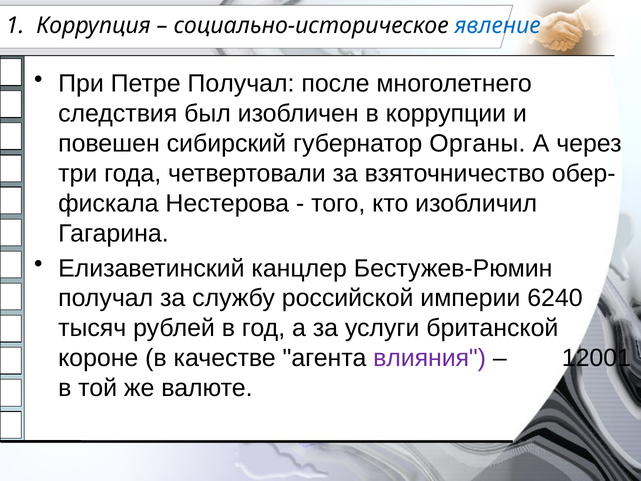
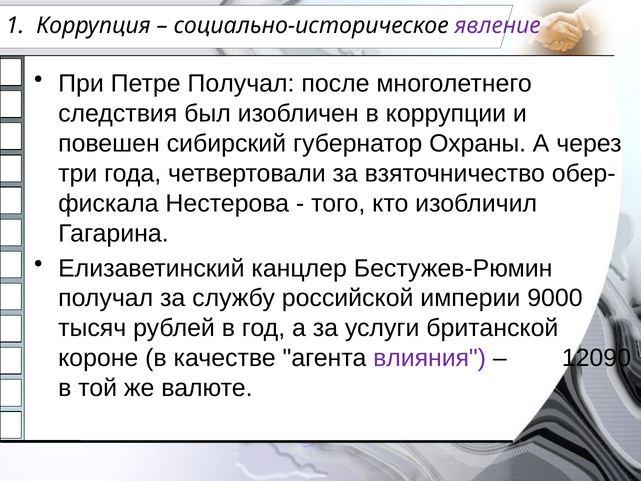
явление colour: blue -> purple (498, 26)
Органы: Органы -> Охраны (478, 143)
6240: 6240 -> 9000 (555, 298)
12001: 12001 -> 12090 (596, 358)
